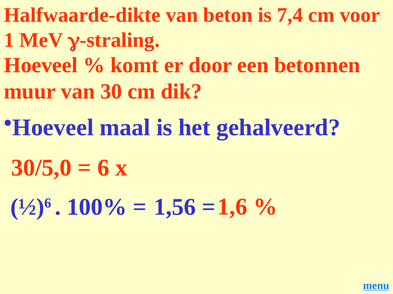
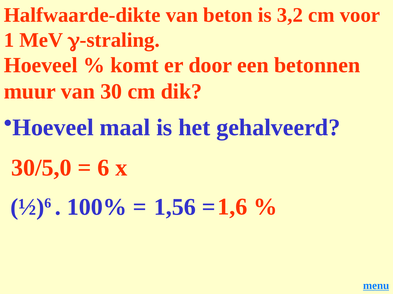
7,4: 7,4 -> 3,2 (290, 15)
